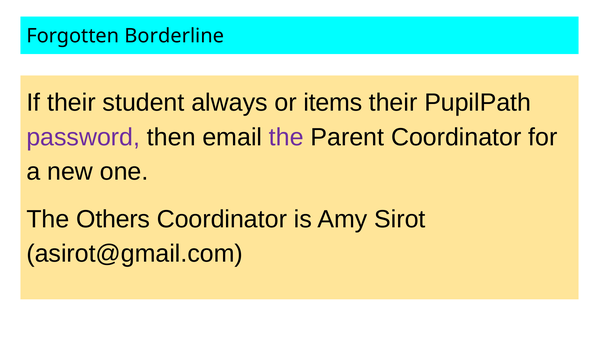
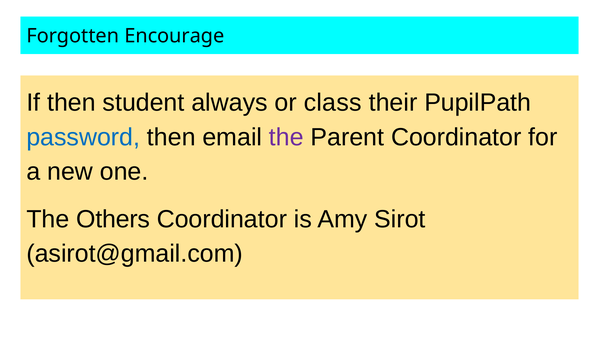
Borderline: Borderline -> Encourage (174, 36)
If their: their -> then (71, 103)
items: items -> class (333, 103)
password colour: purple -> blue (83, 137)
